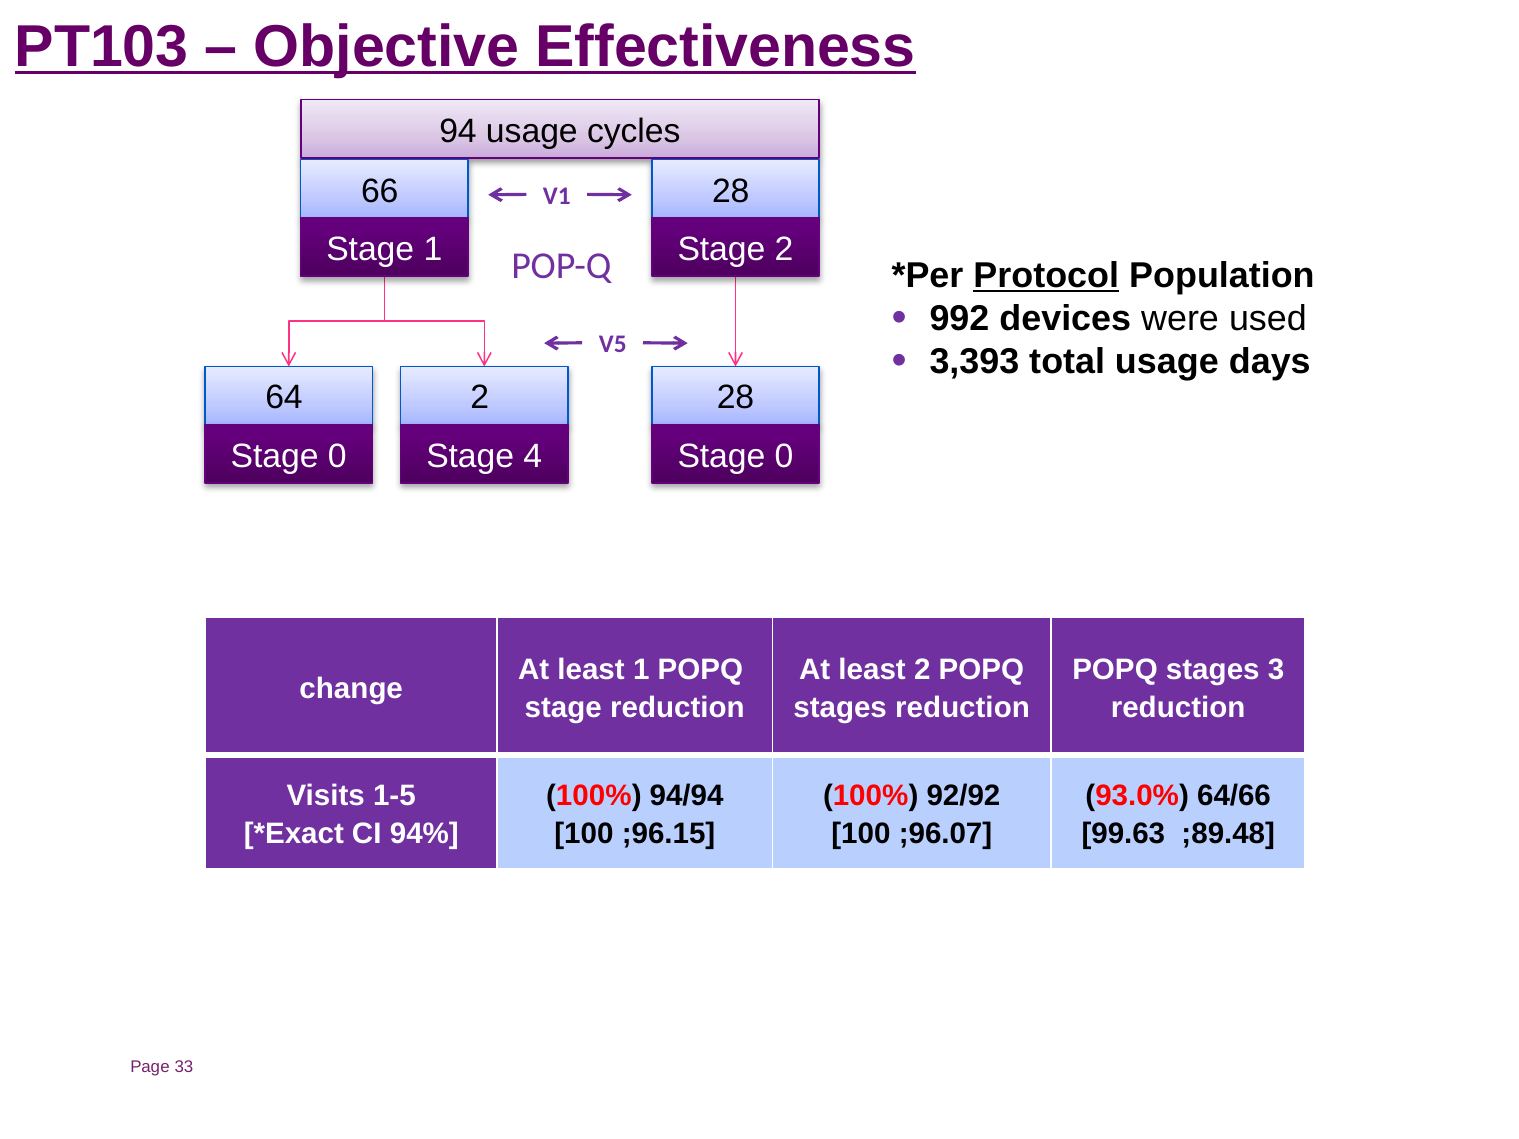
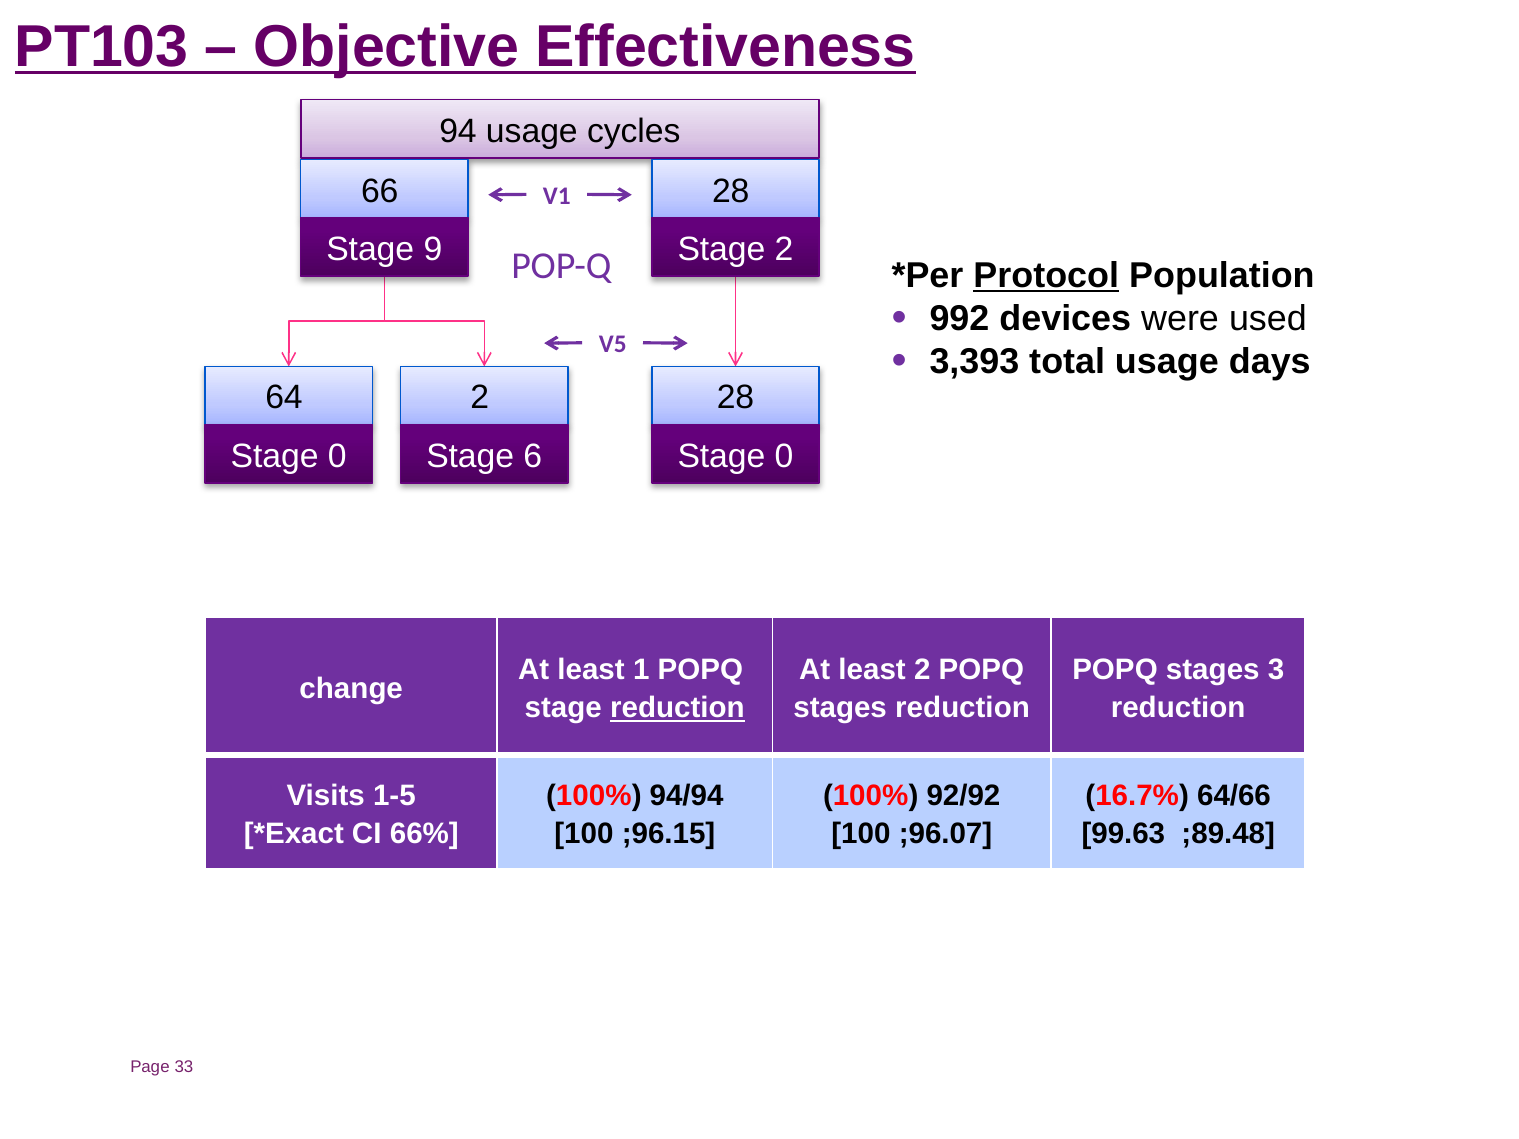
Stage 1: 1 -> 9 (433, 249)
4: 4 -> 6 (533, 456)
reduction underline: none -> present (677, 708)
93.0%: 93.0% -> 16.7% (1137, 796)
94%: 94% -> 66% (419, 834)
